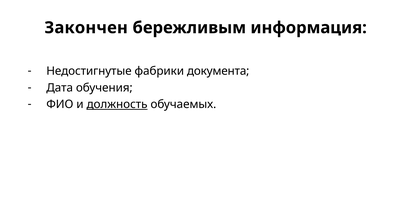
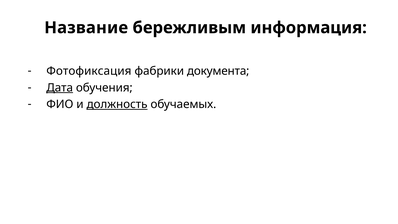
Закончен: Закончен -> Название (86, 28)
Недостигнутые: Недостигнутые -> Фотофиксация (89, 71)
Дата underline: none -> present (60, 88)
